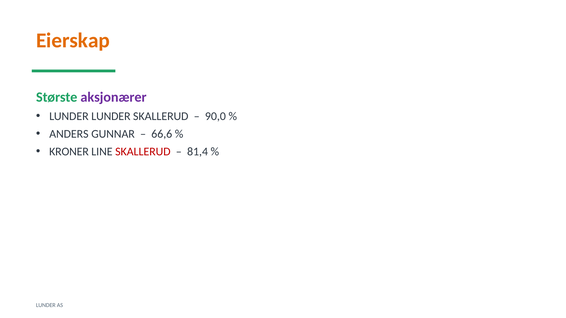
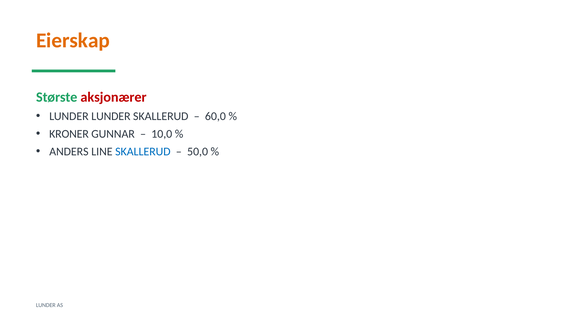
aksjonærer colour: purple -> red (114, 97)
90,0: 90,0 -> 60,0 (215, 116)
ANDERS: ANDERS -> KRONER (69, 134)
66,6: 66,6 -> 10,0 (162, 134)
KRONER: KRONER -> ANDERS (69, 152)
SKALLERUD colour: red -> blue (143, 152)
81,4: 81,4 -> 50,0 (198, 152)
